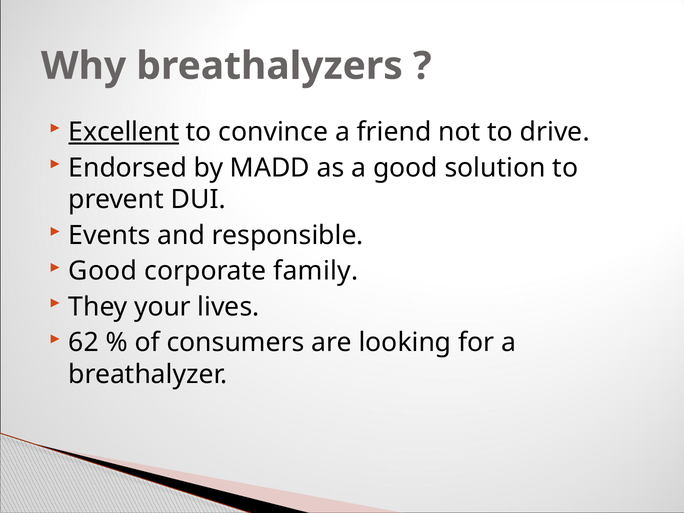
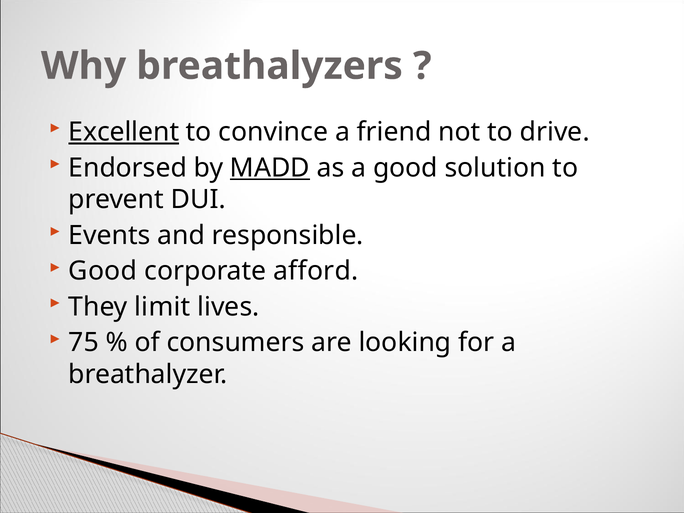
MADD underline: none -> present (270, 168)
family: family -> afford (316, 271)
your: your -> limit (162, 307)
62: 62 -> 75 (84, 343)
